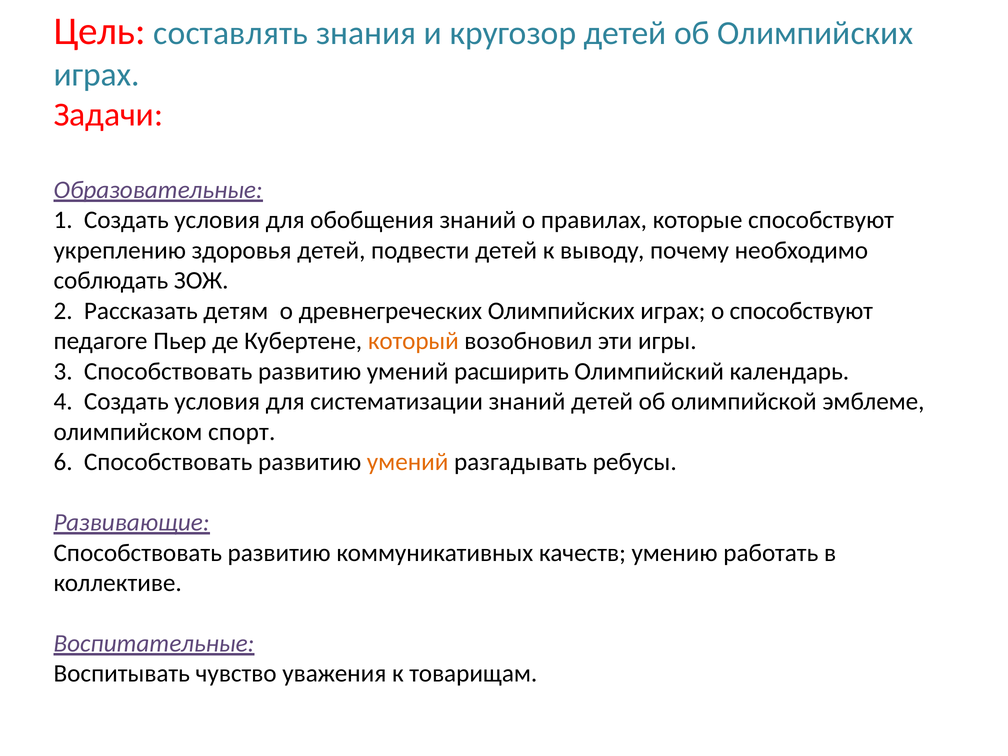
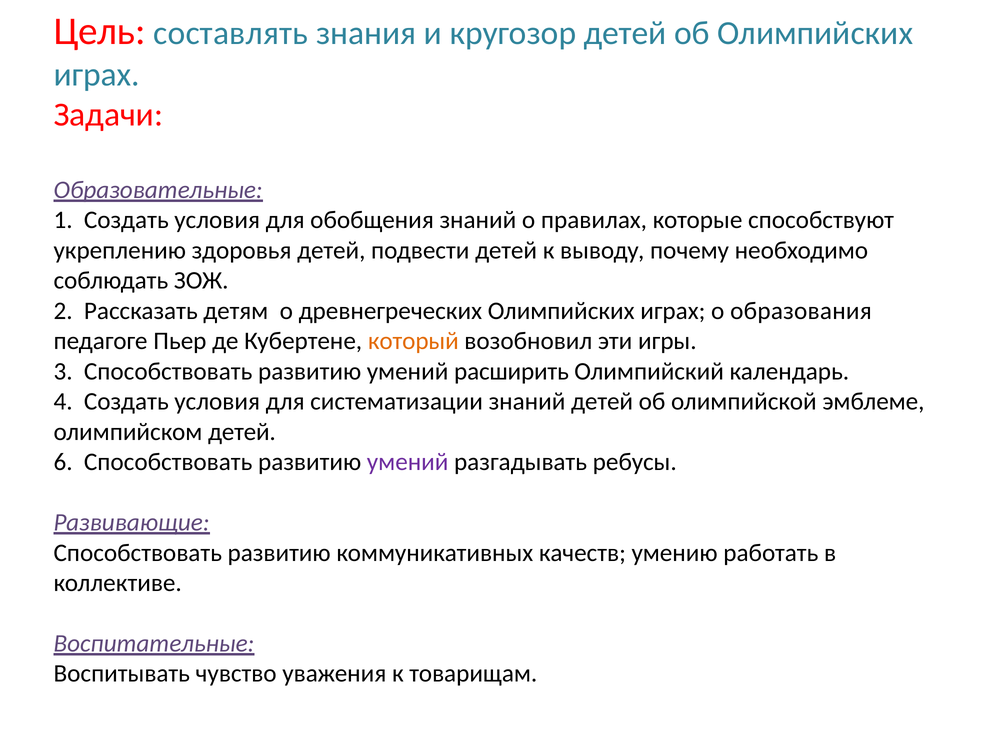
о способствуют: способствуют -> образования (801, 311)
олимпийском спорт: спорт -> детей (242, 432)
умений colour: orange -> purple (408, 462)
